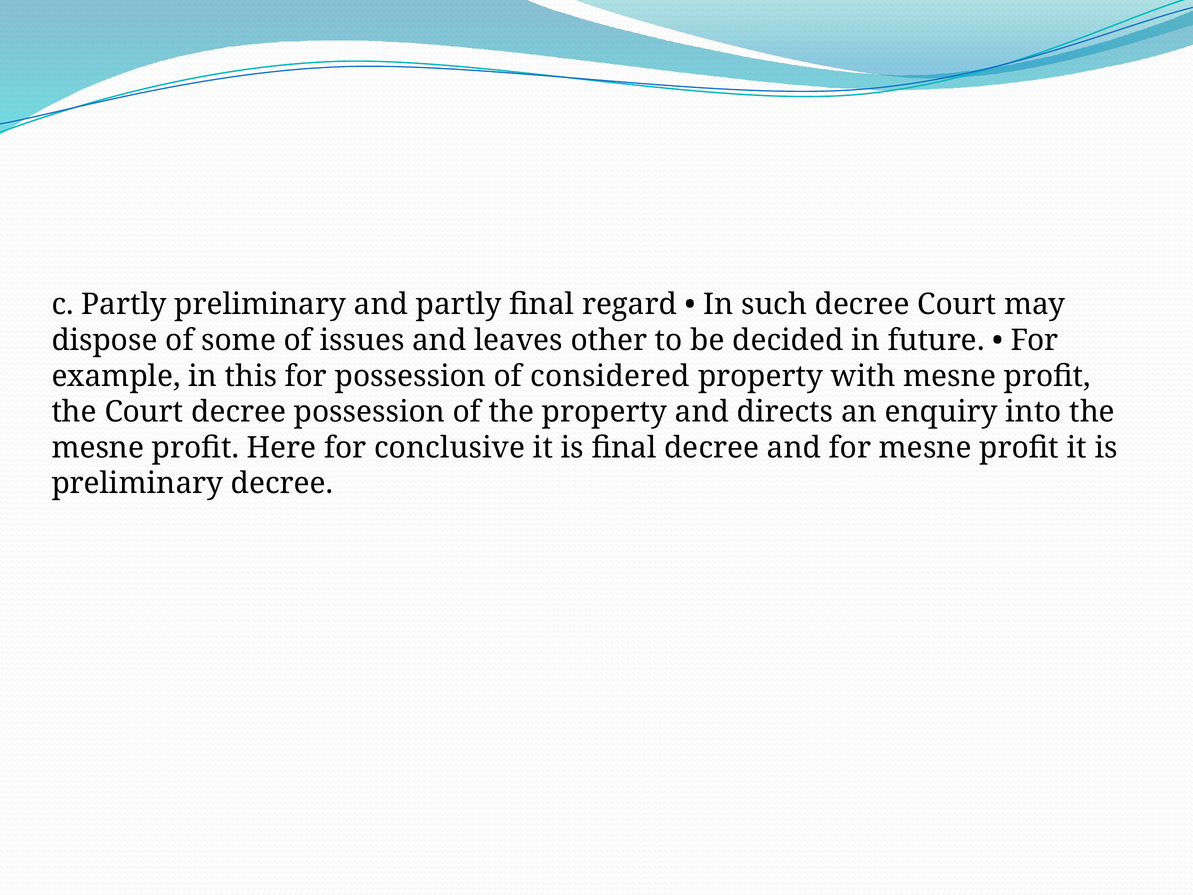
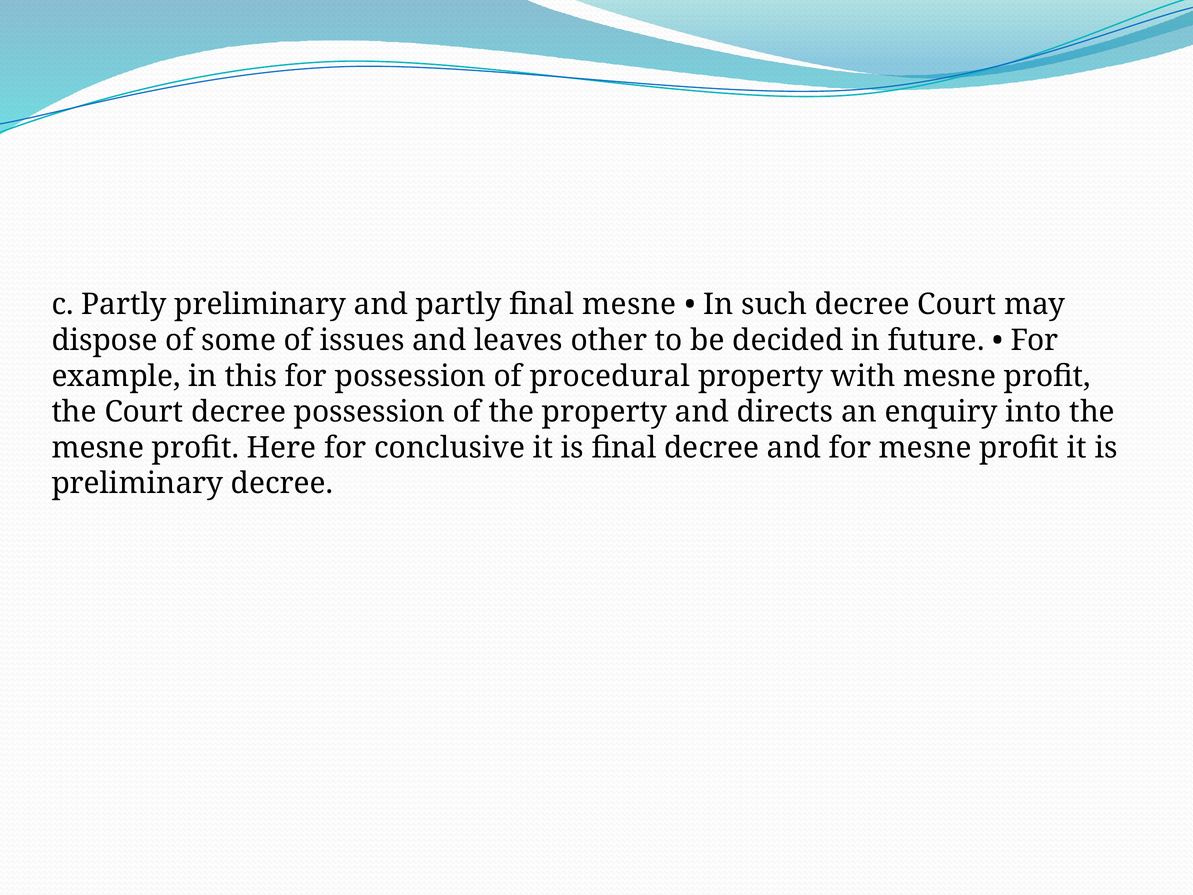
final regard: regard -> mesne (629, 305)
considered: considered -> procedural (610, 376)
